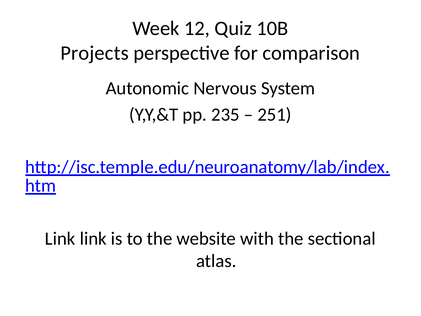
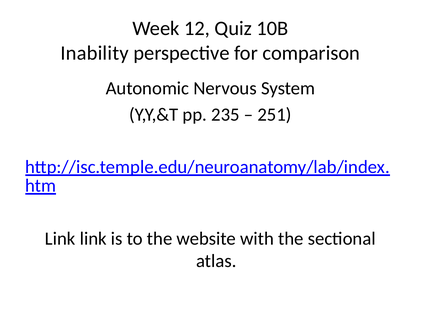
Projects: Projects -> Inability (95, 53)
